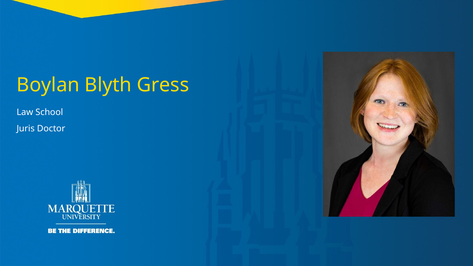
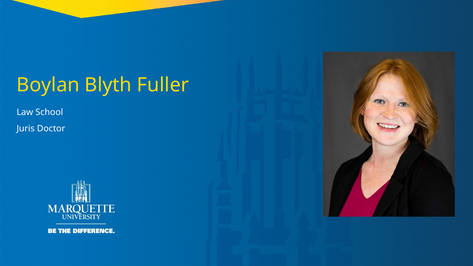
Gress: Gress -> Fuller (163, 85)
